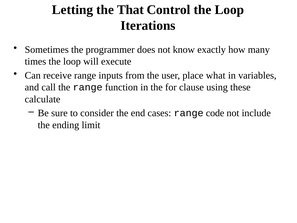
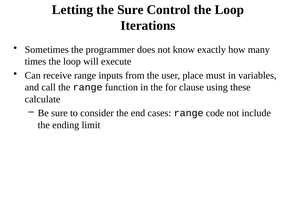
the That: That -> Sure (130, 10)
what: what -> must (216, 75)
